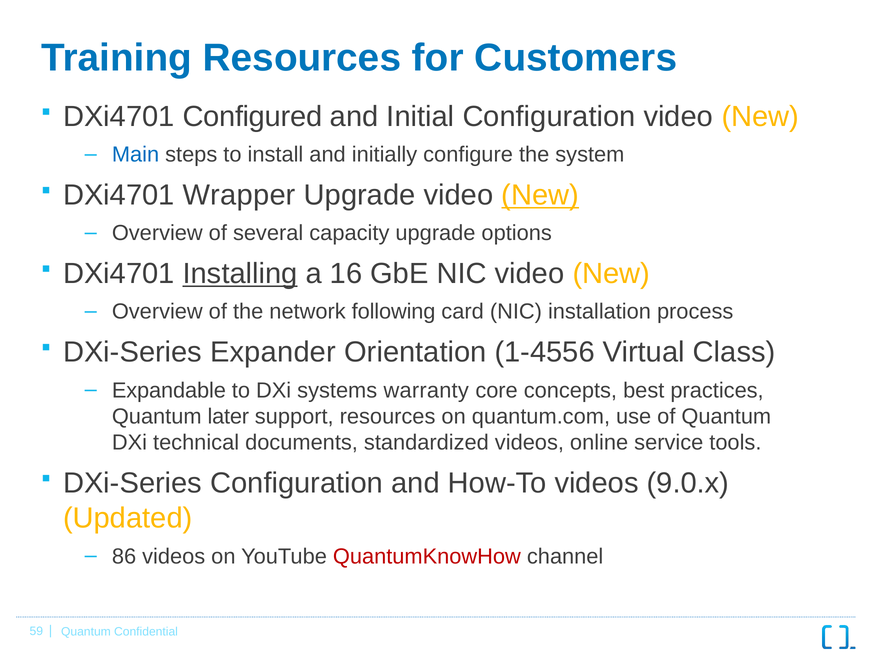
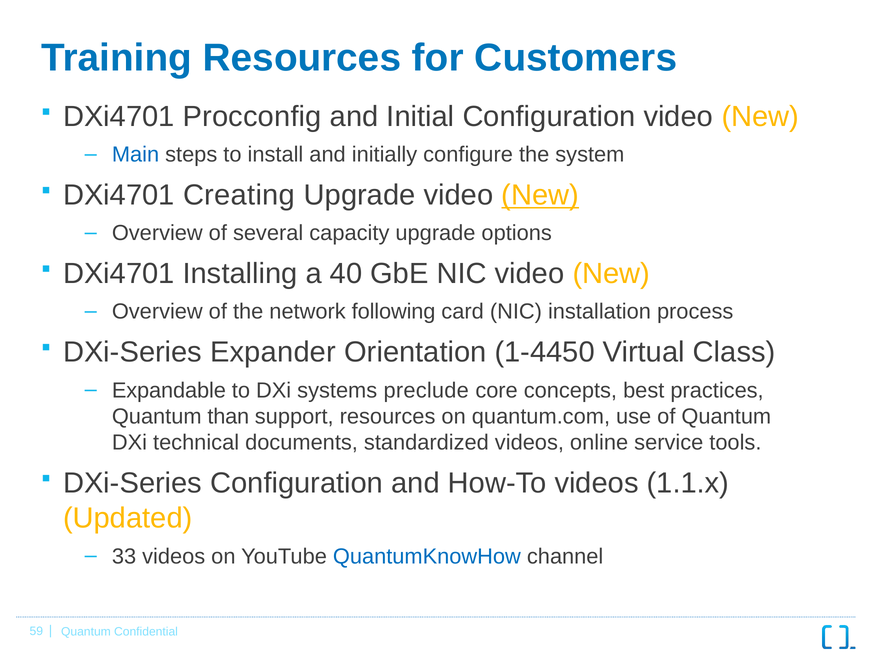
Configured: Configured -> Procconfig (252, 116)
Wrapper: Wrapper -> Creating (239, 195)
Installing underline: present -> none (240, 274)
16: 16 -> 40 (346, 274)
1-4556: 1-4556 -> 1-4450 (545, 352)
warranty: warranty -> preclude (426, 390)
later: later -> than (228, 416)
9.0.x: 9.0.x -> 1.1.x (688, 483)
86: 86 -> 33 (124, 556)
QuantumKnowHow colour: red -> blue (427, 556)
